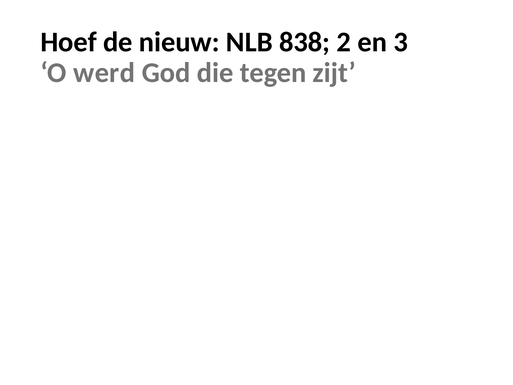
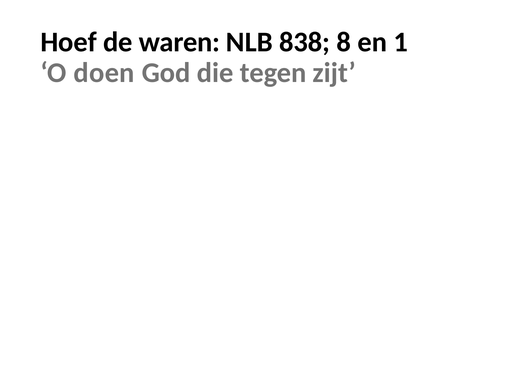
nieuw: nieuw -> waren (179, 42)
2: 2 -> 8 (344, 42)
3: 3 -> 1 (401, 42)
werd: werd -> doen (104, 73)
